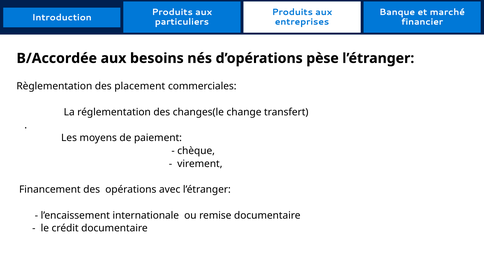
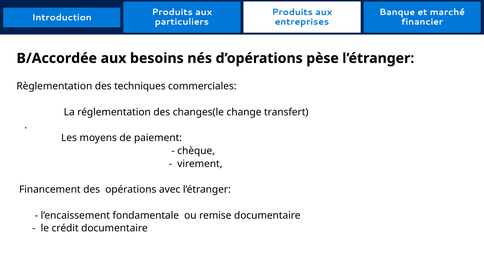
placement: placement -> techniques (140, 86)
internationale: internationale -> fondamentale (146, 216)
